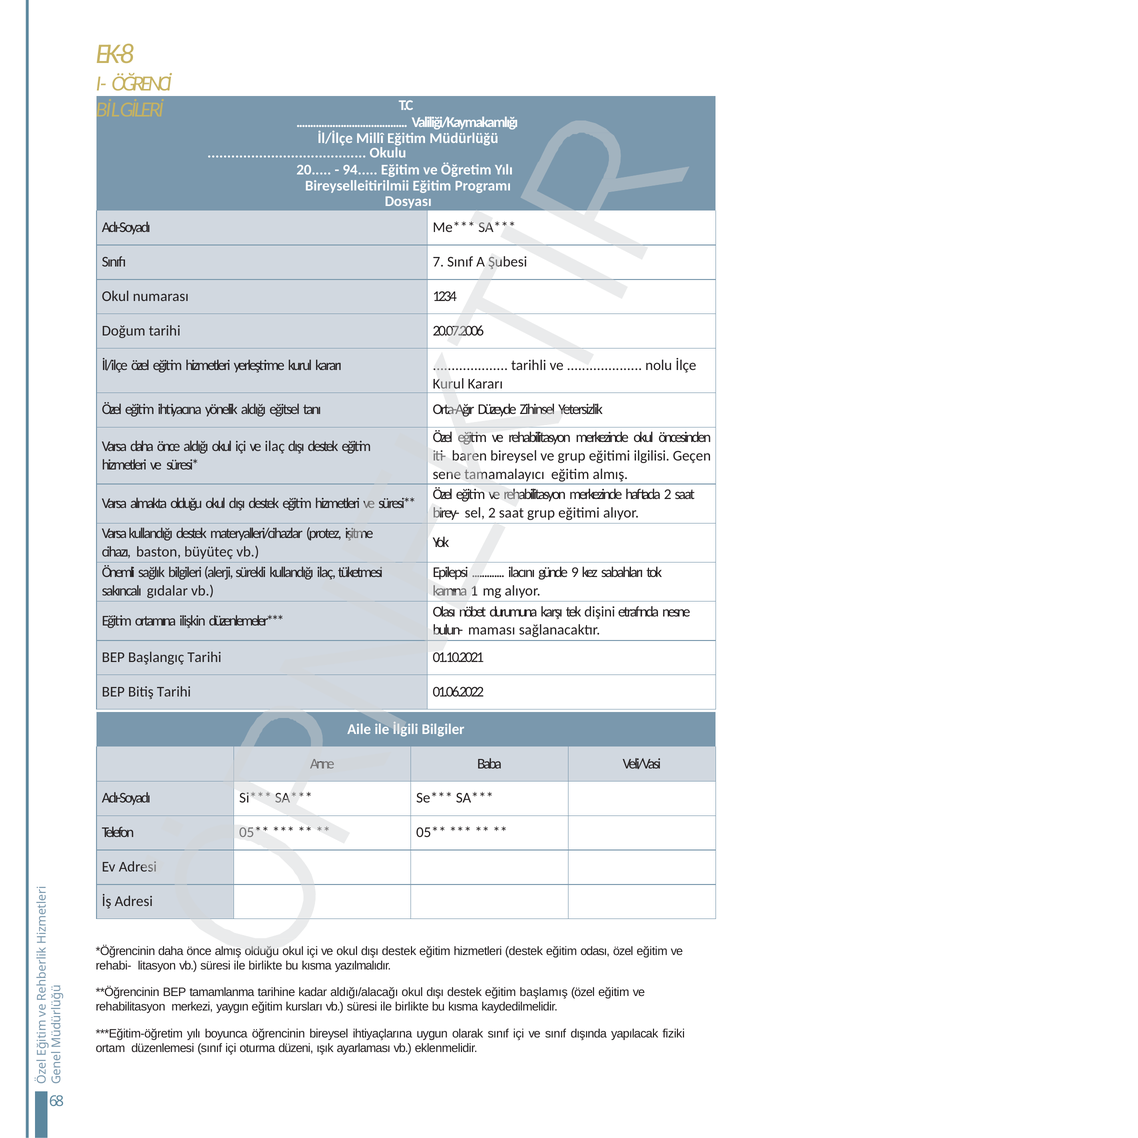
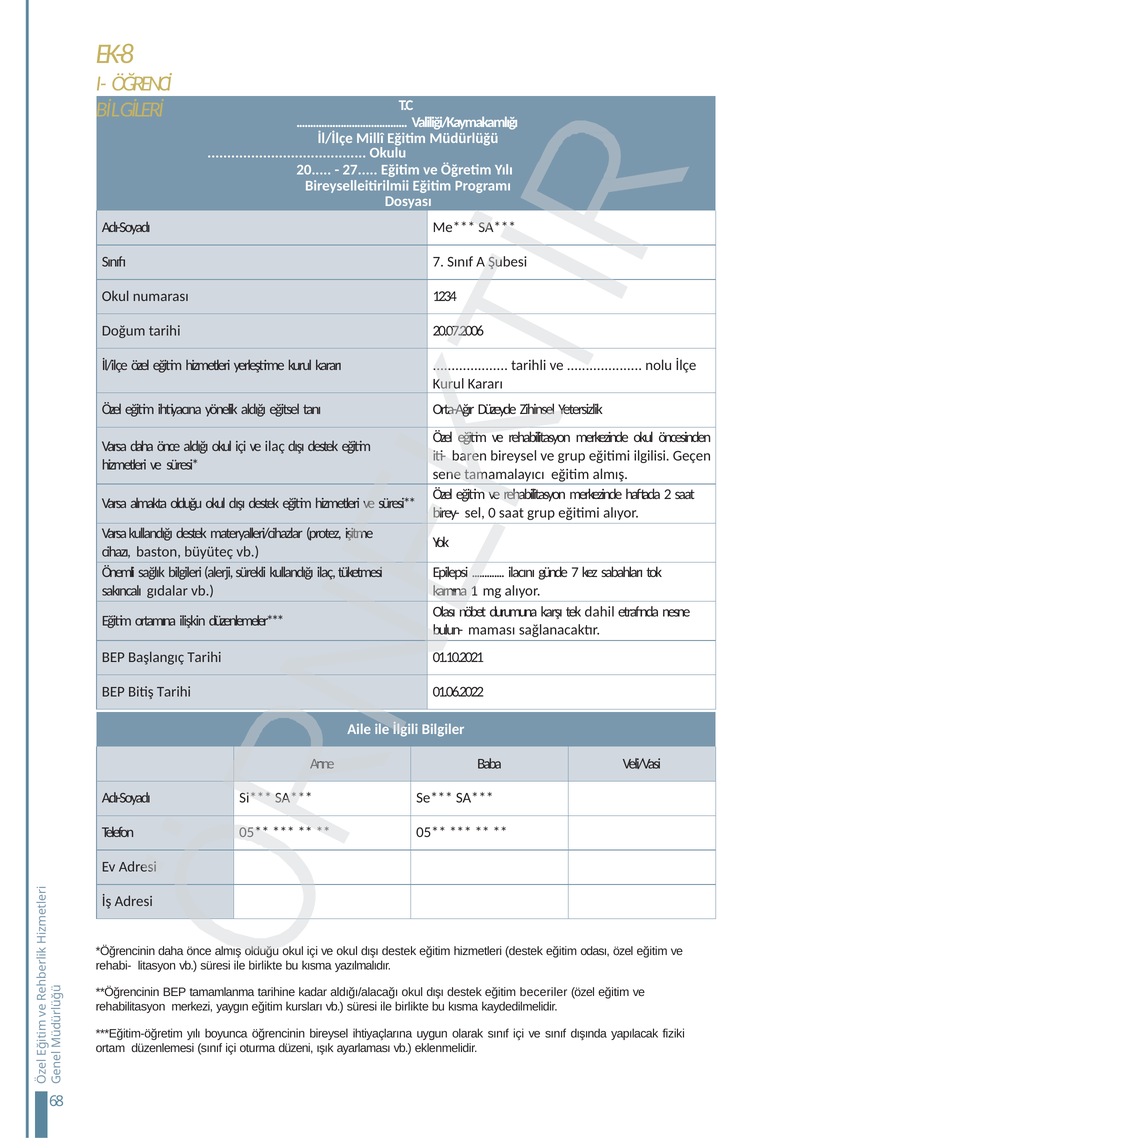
94: 94 -> 27 (360, 170)
2: 2 -> 0 (492, 513)
günde 9: 9 -> 7 (575, 573)
dişini: dişini -> dahil (600, 612)
başlamış: başlamış -> beceriler (544, 992)
